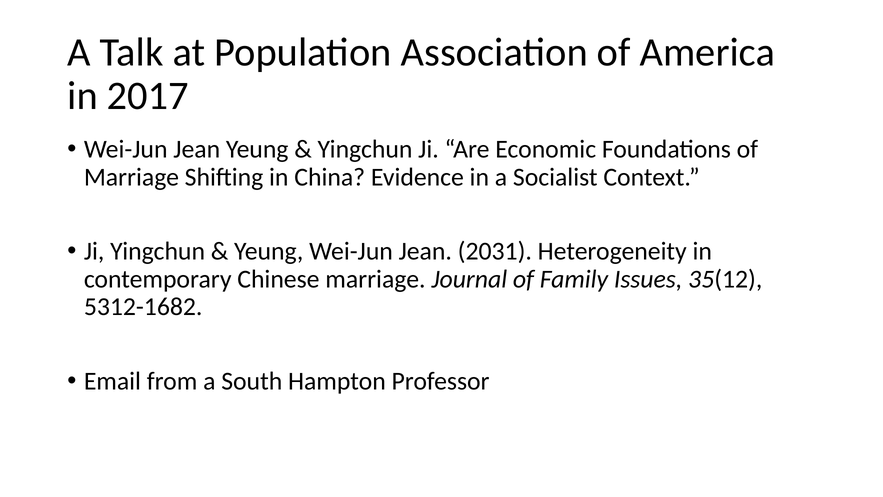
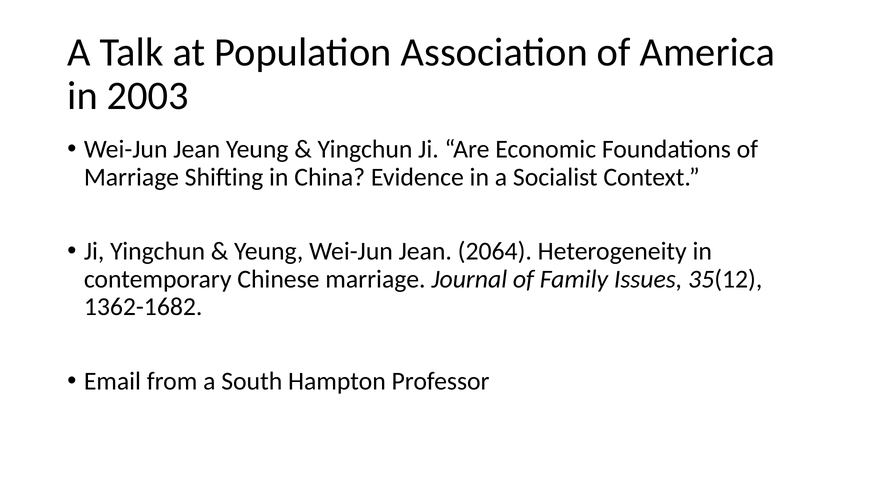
2017: 2017 -> 2003 (148, 96)
2031: 2031 -> 2064 (495, 251)
5312-1682: 5312-1682 -> 1362-1682 (143, 307)
